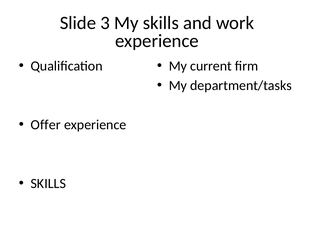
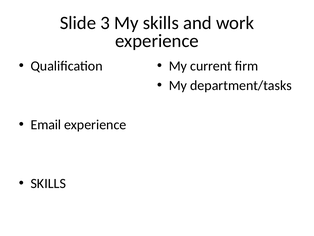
Offer: Offer -> Email (46, 125)
